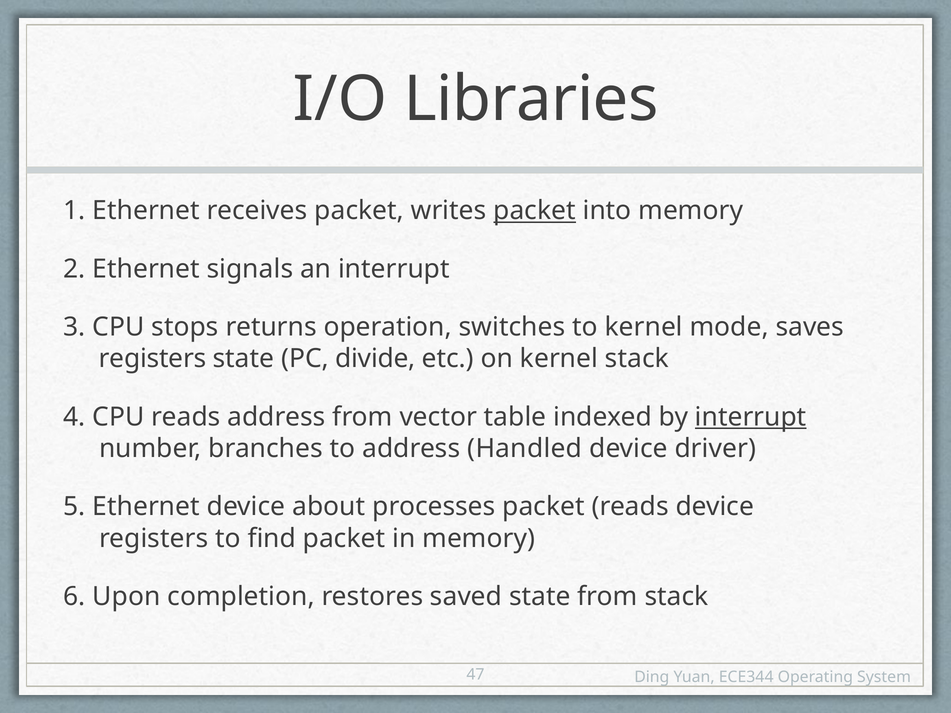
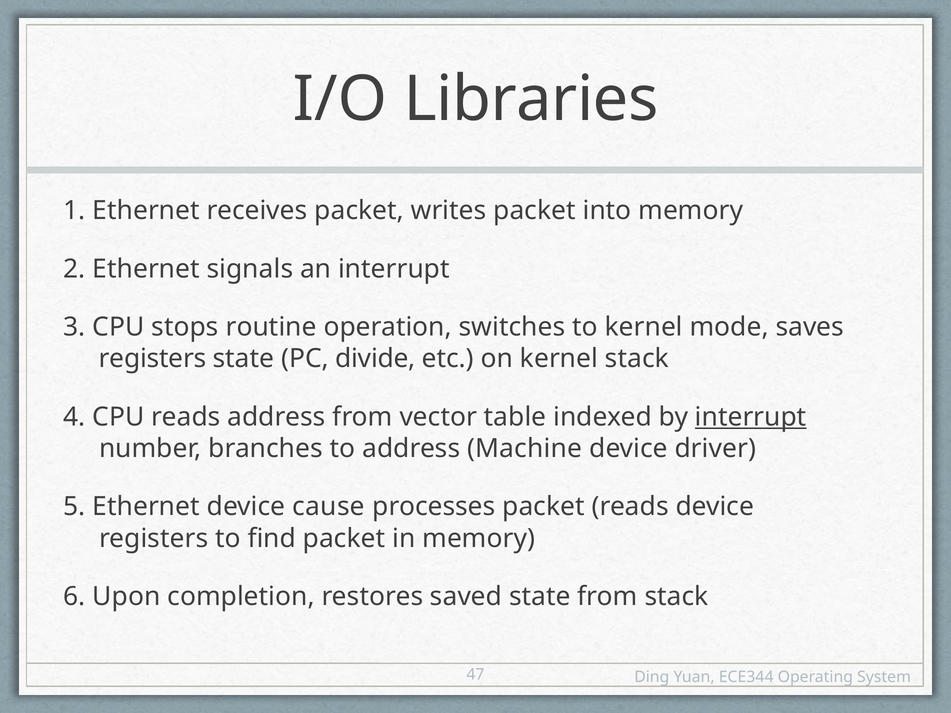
packet underline: present -> none (535, 211)
returns: returns -> routine (271, 327)
Handled: Handled -> Machine (525, 449)
about: about -> cause (329, 507)
